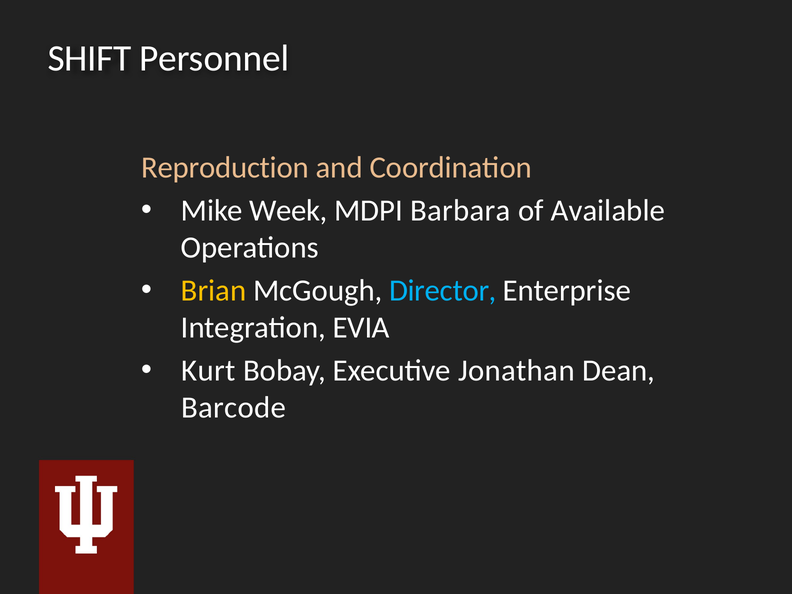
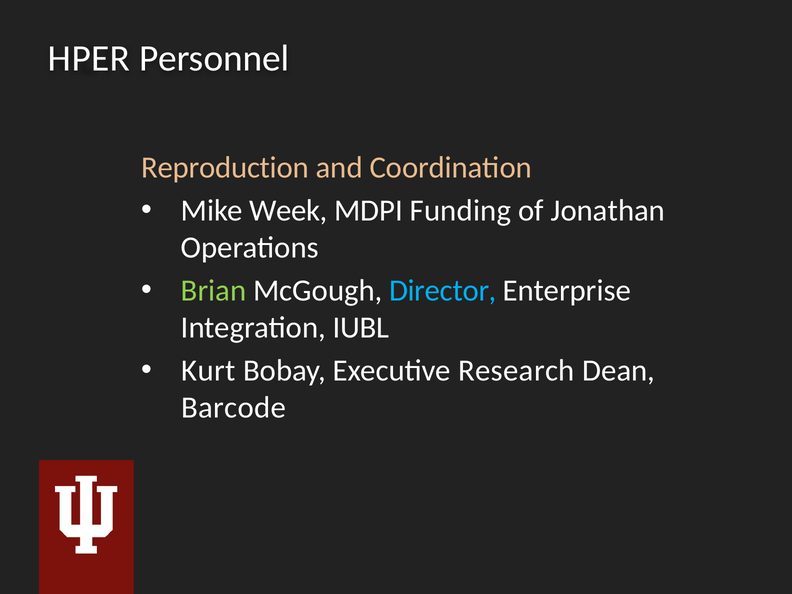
SHIFT: SHIFT -> HPER (89, 58)
Barbara: Barbara -> Funding (460, 211)
Available: Available -> Jonathan (608, 211)
Brian colour: yellow -> light green (214, 291)
EVIA: EVIA -> IUBL (361, 327)
Jonathan: Jonathan -> Research (516, 371)
